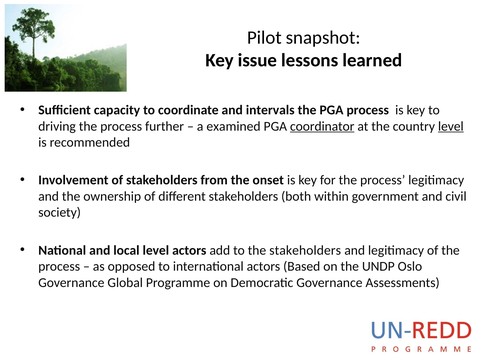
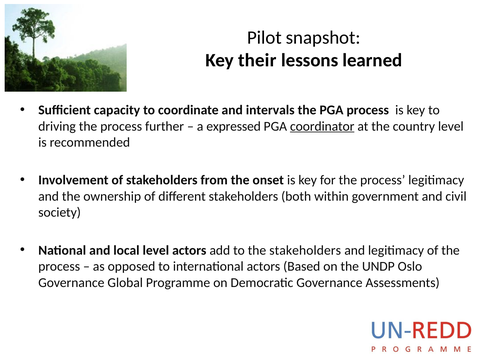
issue: issue -> their (257, 60)
examined: examined -> expressed (234, 126)
level underline: present -> none (451, 126)
